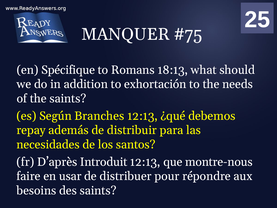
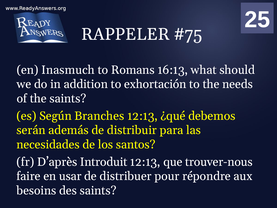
MANQUER: MANQUER -> RAPPELER (125, 34)
Spécifique: Spécifique -> Inasmuch (68, 70)
18:13: 18:13 -> 16:13 (173, 70)
repay: repay -> serán (31, 130)
montre-nous: montre-nous -> trouver-nous (219, 162)
